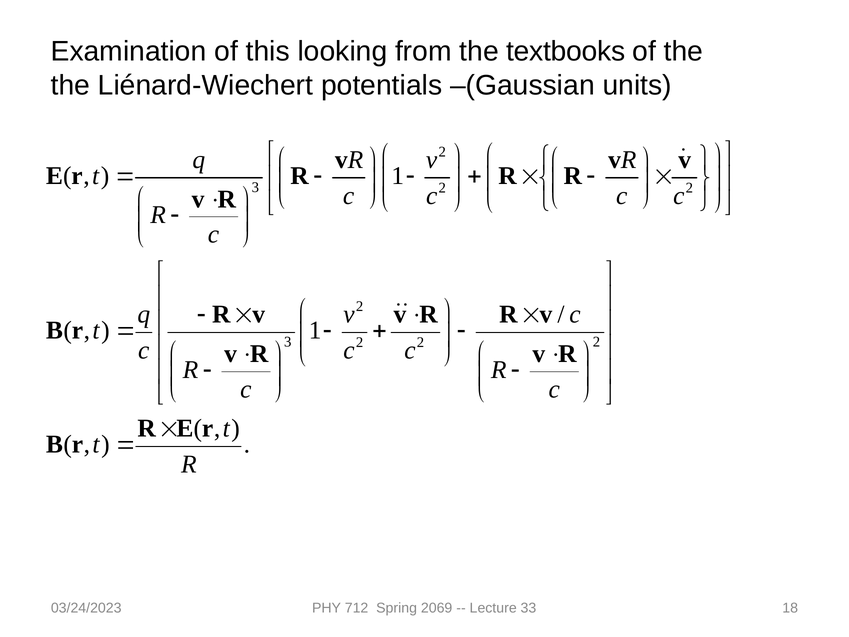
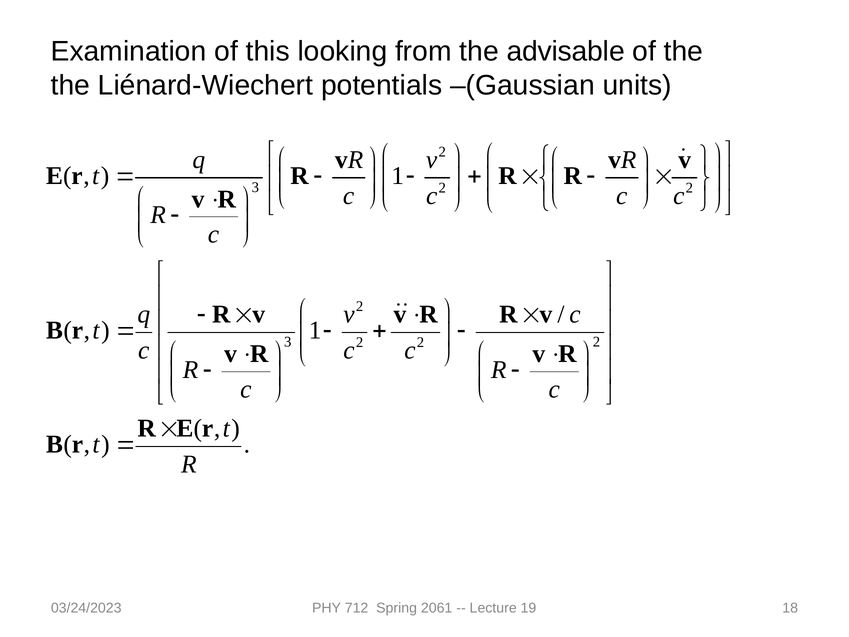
textbooks: textbooks -> advisable (566, 51)
2069: 2069 -> 2061 (437, 608)
33: 33 -> 19 (528, 608)
